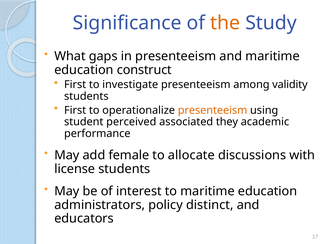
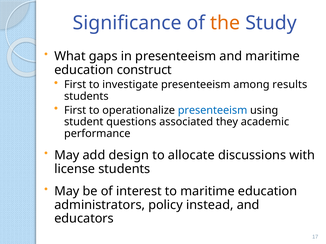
validity: validity -> results (290, 85)
presenteeism colour: orange -> blue (213, 110)
perceived: perceived -> questions (131, 122)
female: female -> design (129, 155)
distinct: distinct -> instead (210, 205)
